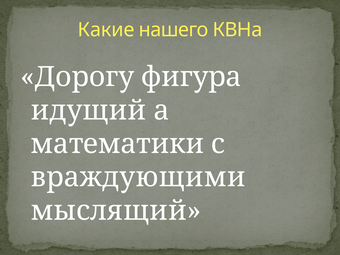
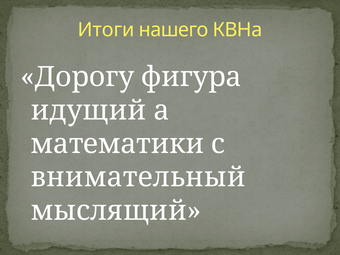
Какие: Какие -> Итоги (106, 30)
враждующими: враждующими -> внимательный (138, 177)
